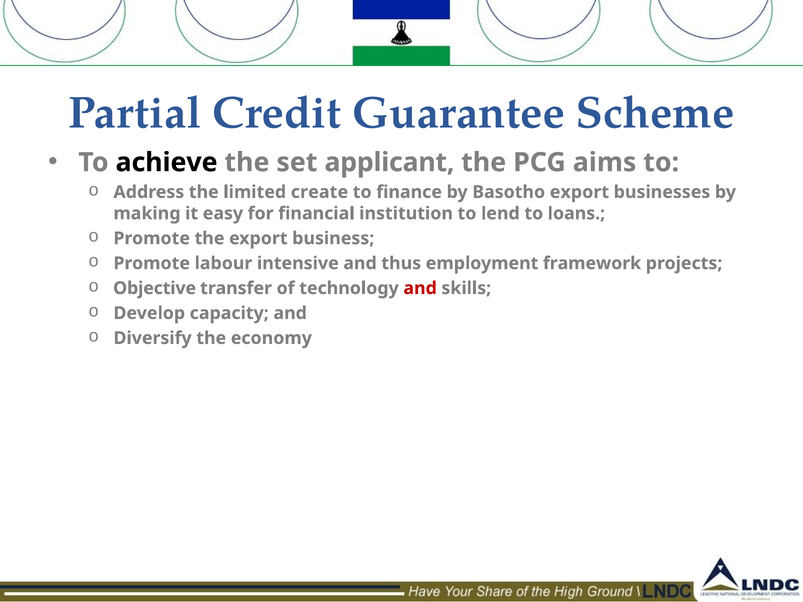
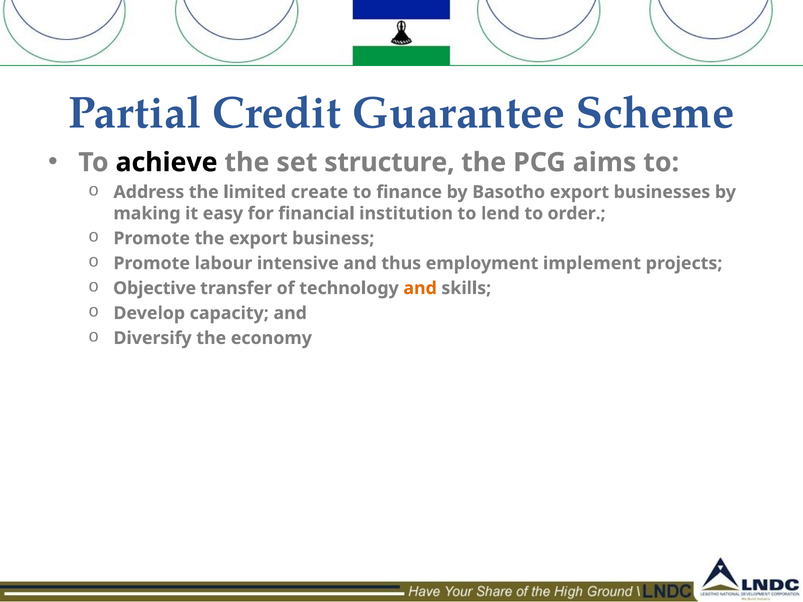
applicant: applicant -> structure (389, 162)
loans: loans -> order (577, 214)
framework: framework -> implement (592, 263)
and colour: red -> orange (420, 288)
